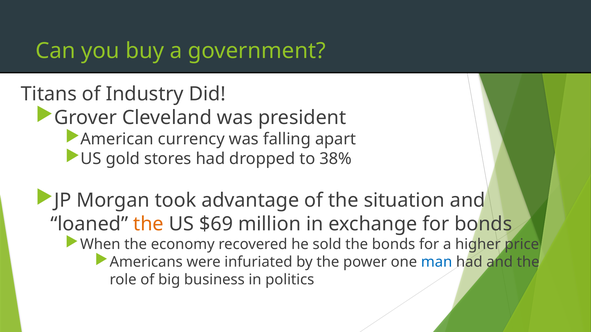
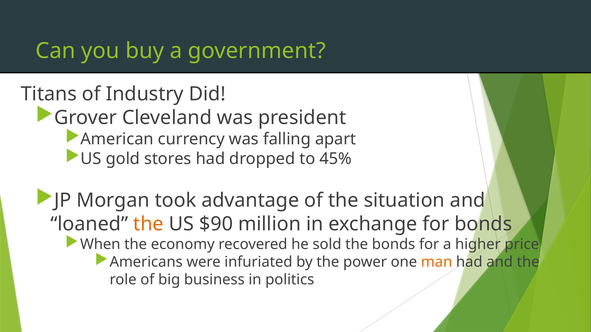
38%: 38% -> 45% (336, 159)
$69: $69 -> $90 (216, 224)
man colour: blue -> orange (437, 262)
